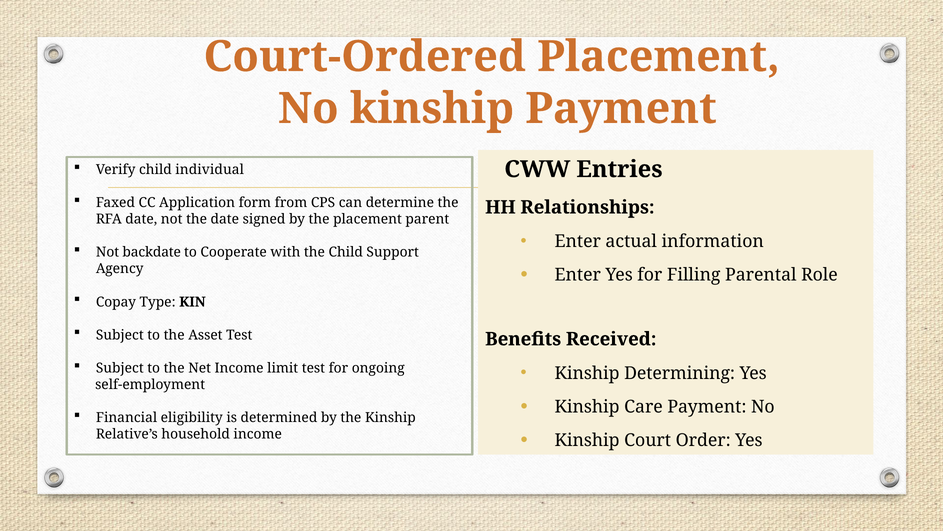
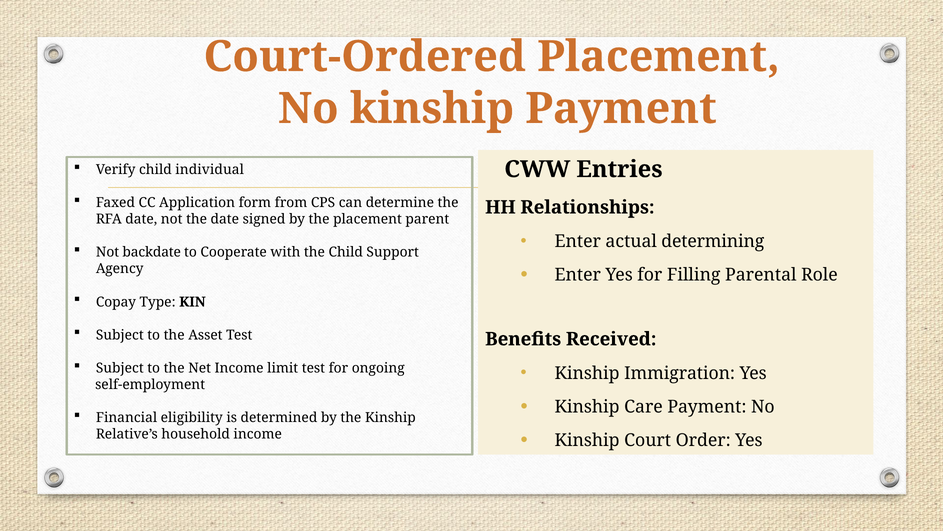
information: information -> determining (713, 241)
Determining: Determining -> Immigration (680, 373)
